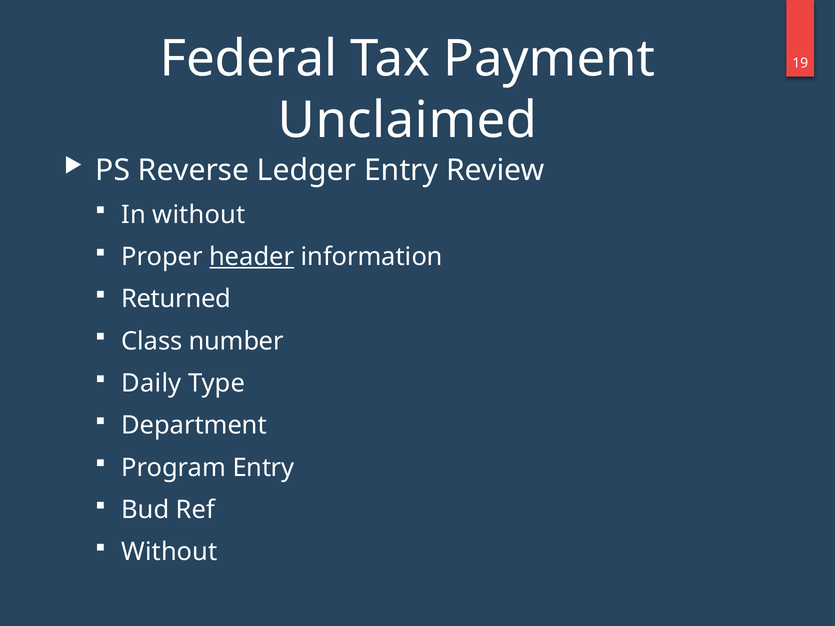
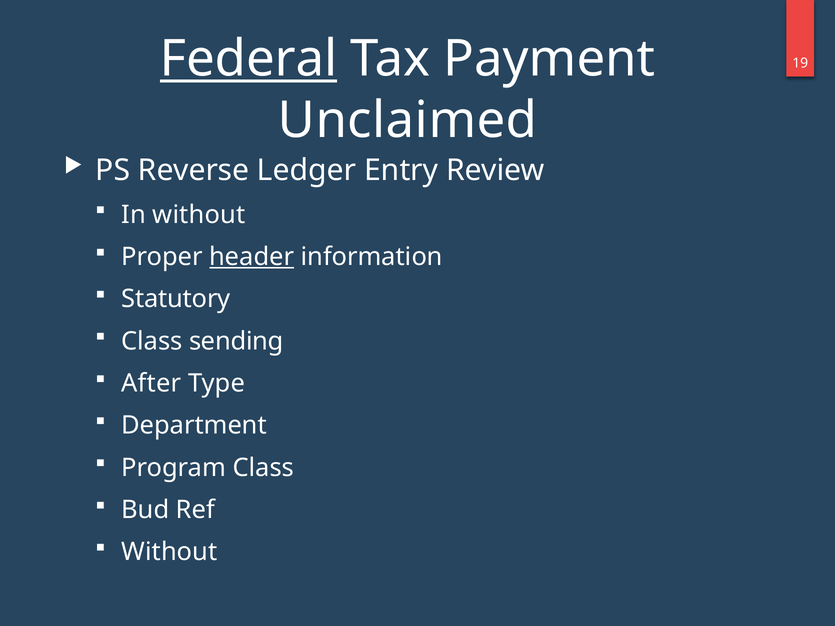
Federal underline: none -> present (249, 59)
Returned: Returned -> Statutory (176, 299)
number: number -> sending (236, 341)
Daily: Daily -> After (151, 384)
Program Entry: Entry -> Class (263, 468)
